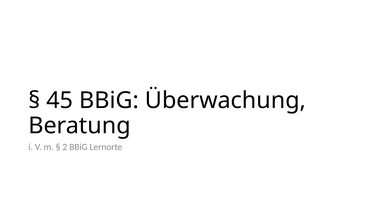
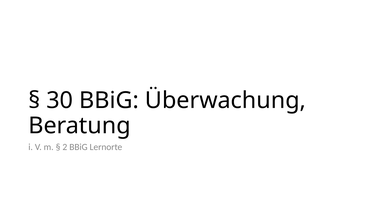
45: 45 -> 30 (60, 101)
